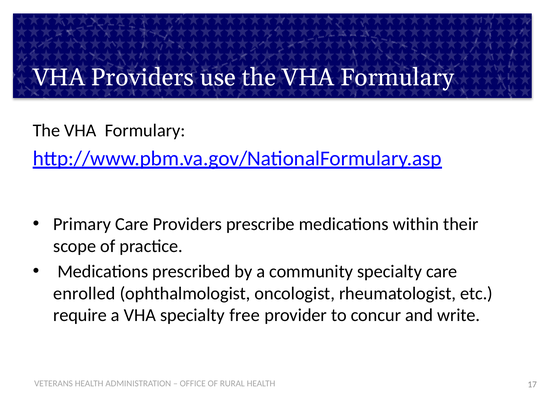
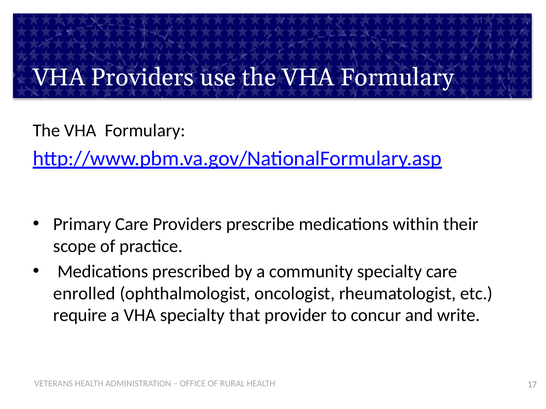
free: free -> that (245, 316)
